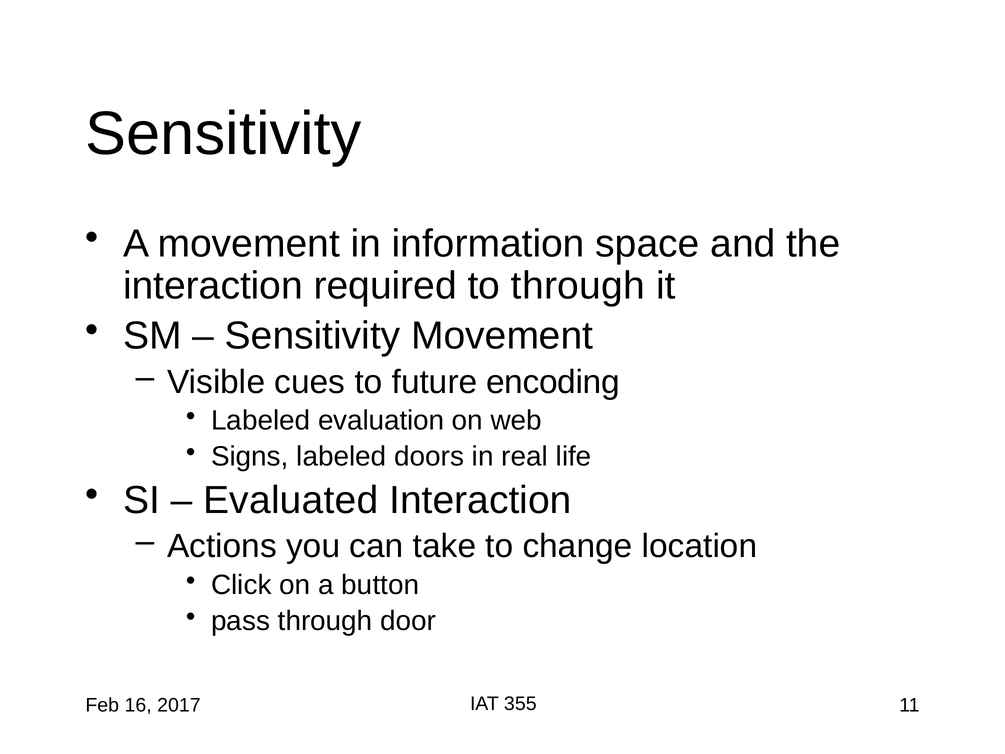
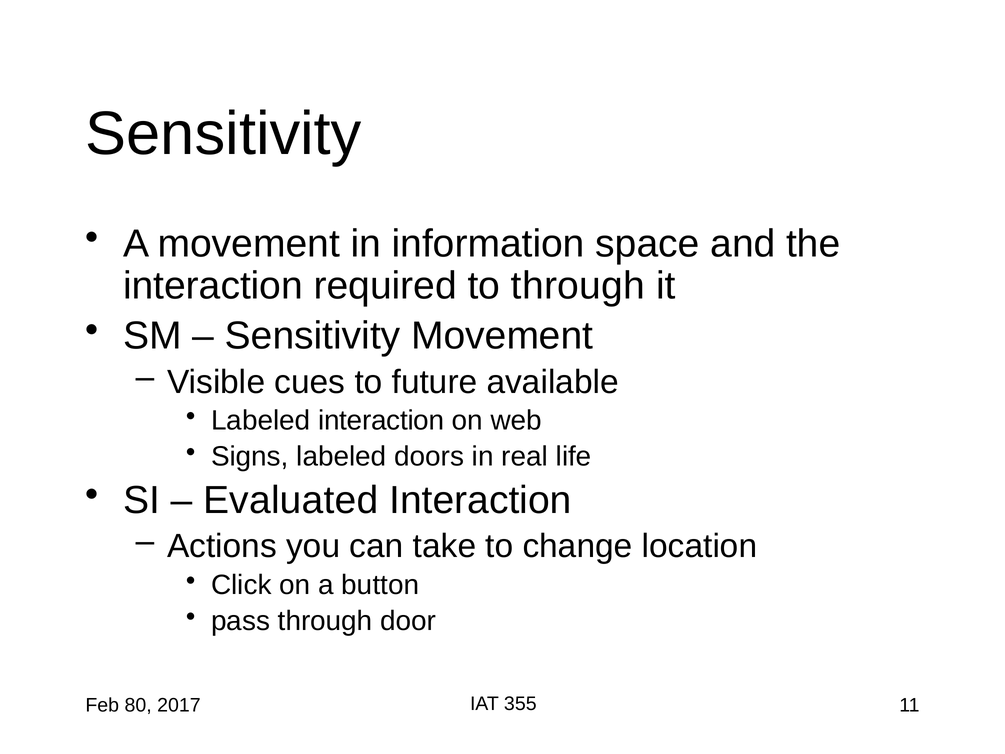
encoding: encoding -> available (553, 382)
Labeled evaluation: evaluation -> interaction (381, 421)
16: 16 -> 80 (138, 705)
